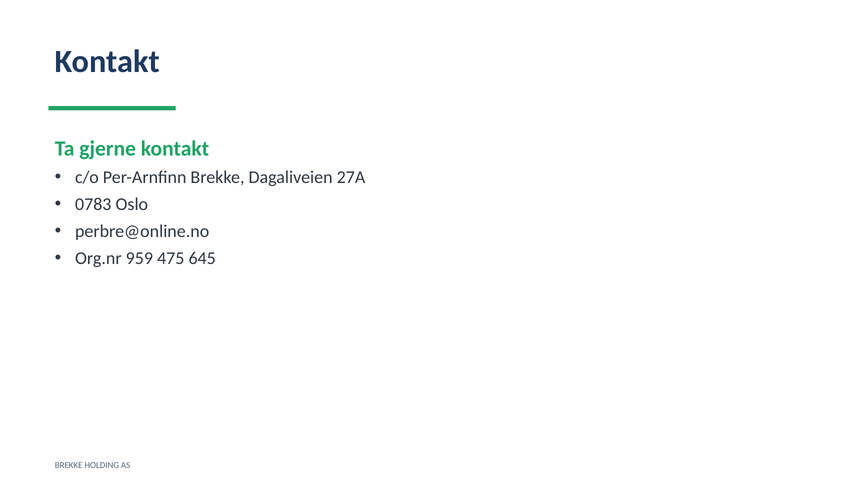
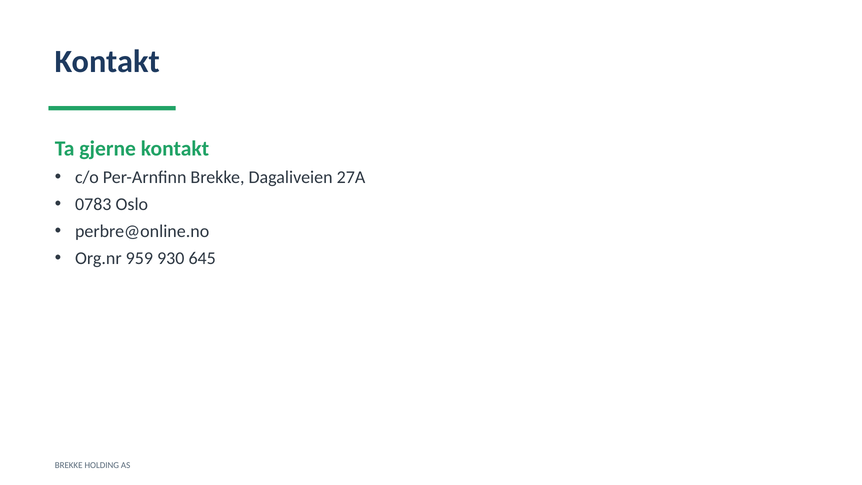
475: 475 -> 930 (171, 258)
